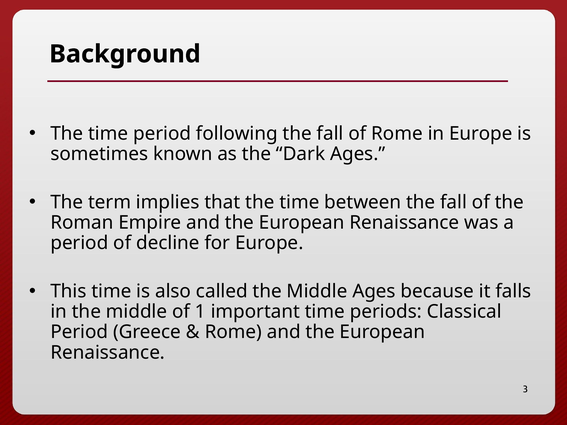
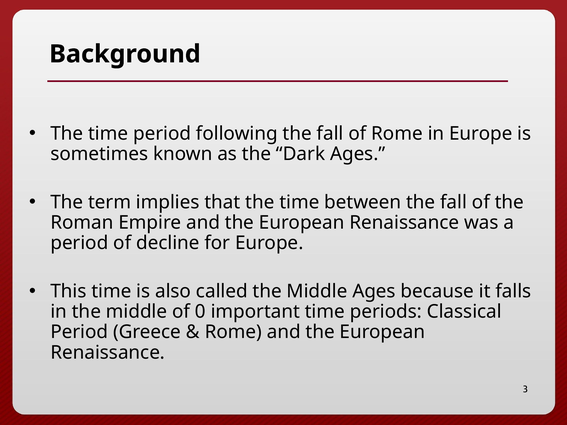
1: 1 -> 0 (200, 312)
